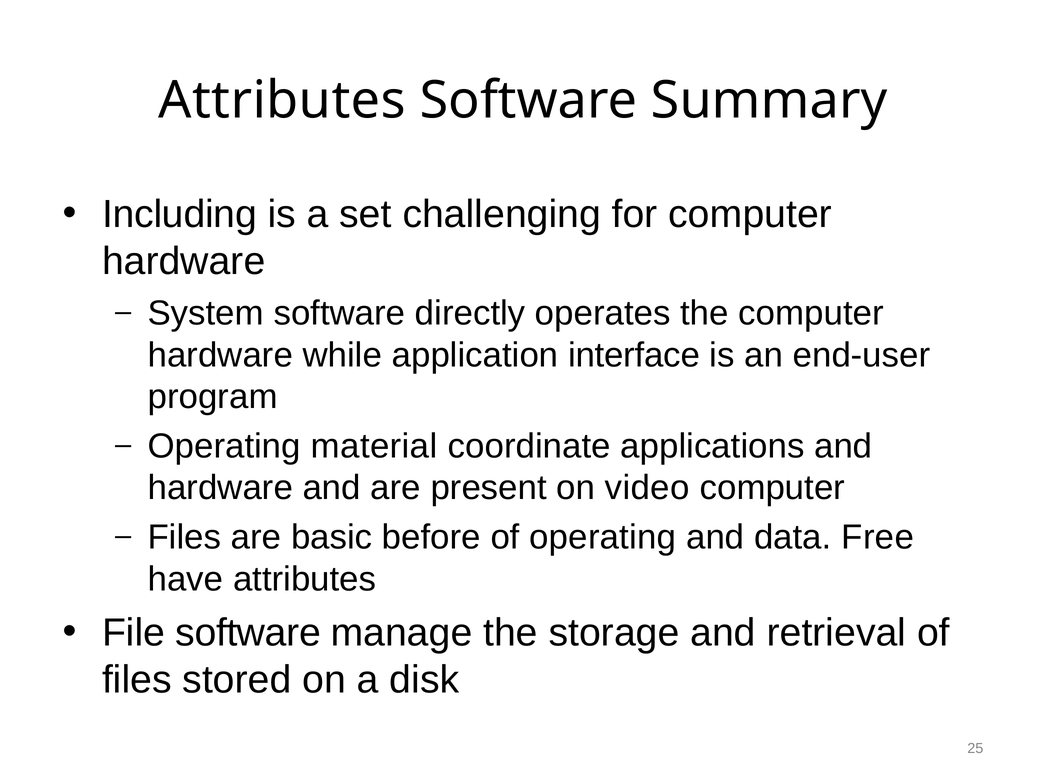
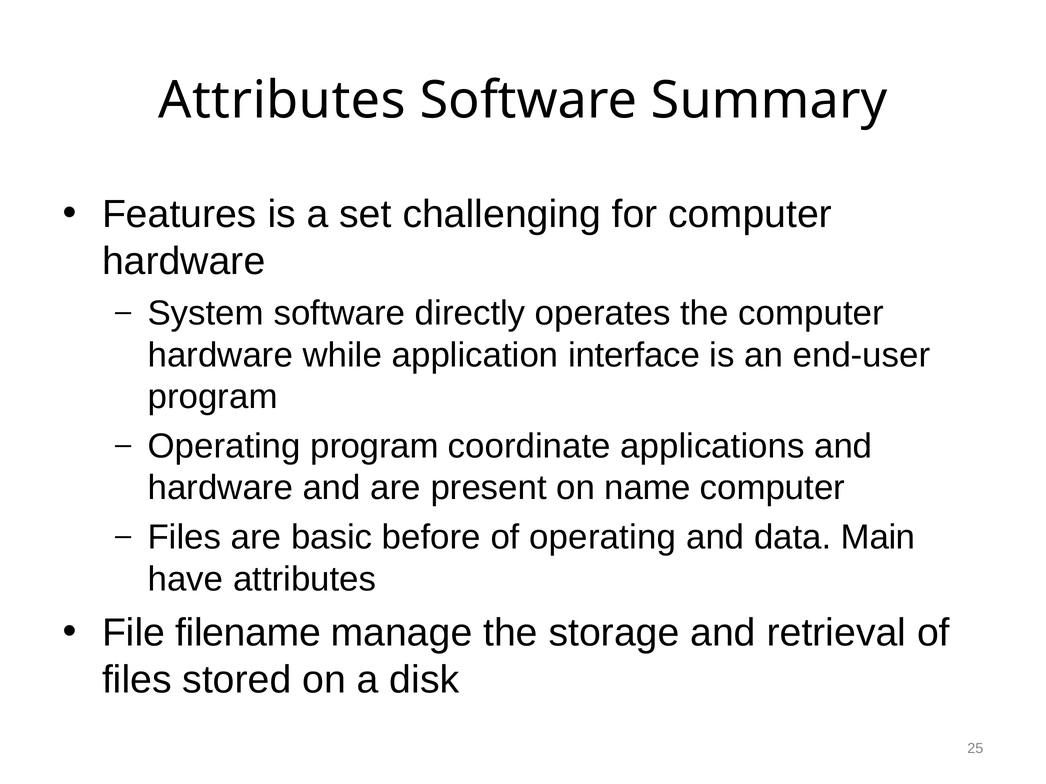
Including: Including -> Features (179, 215)
Operating material: material -> program (375, 446)
video: video -> name (648, 488)
Free: Free -> Main (878, 538)
File software: software -> filename (248, 633)
